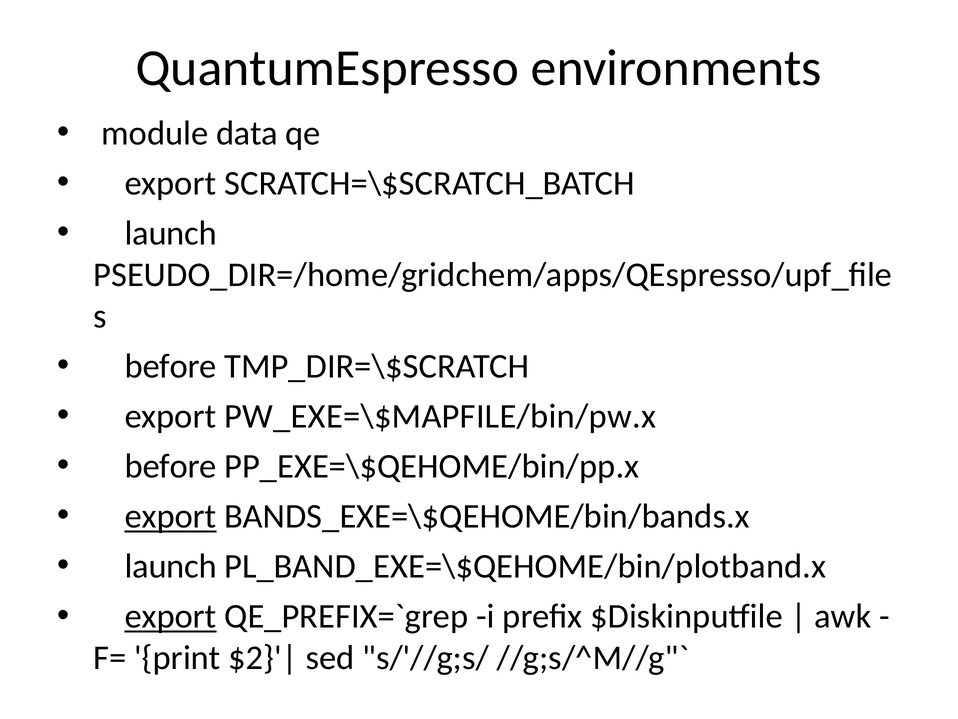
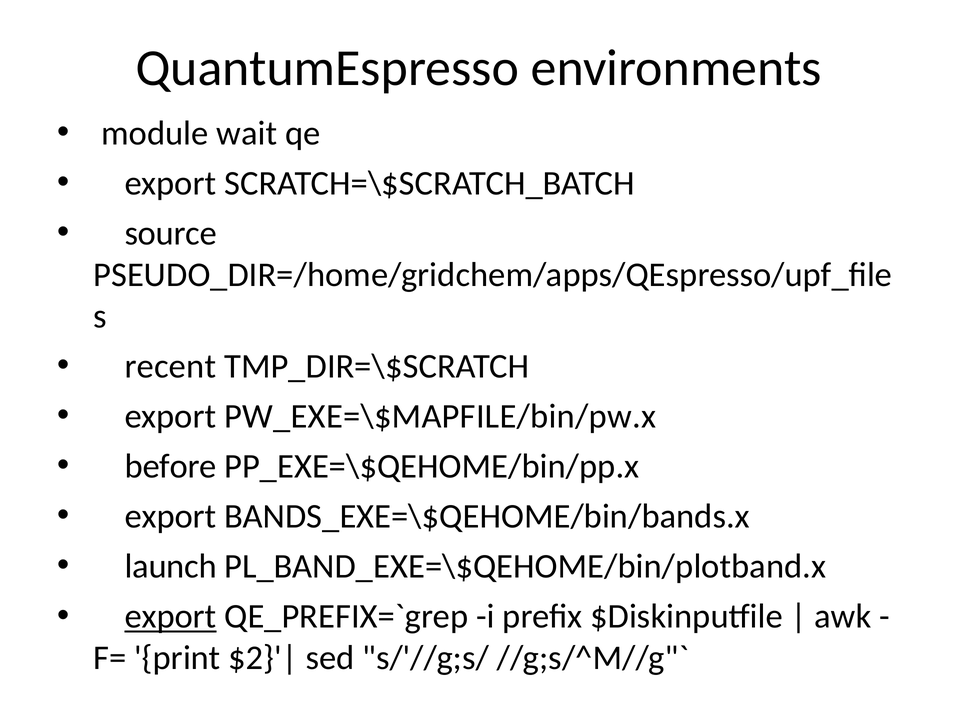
data: data -> wait (247, 133)
launch: launch -> source (171, 233)
before: before -> recent (170, 366)
export underline: present -> none (171, 516)
